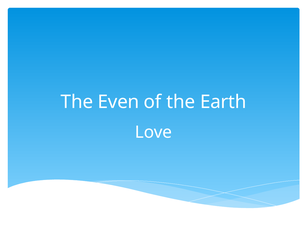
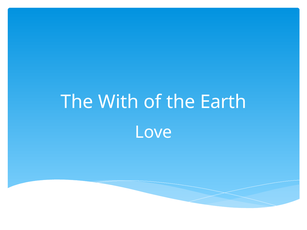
Even: Even -> With (118, 102)
